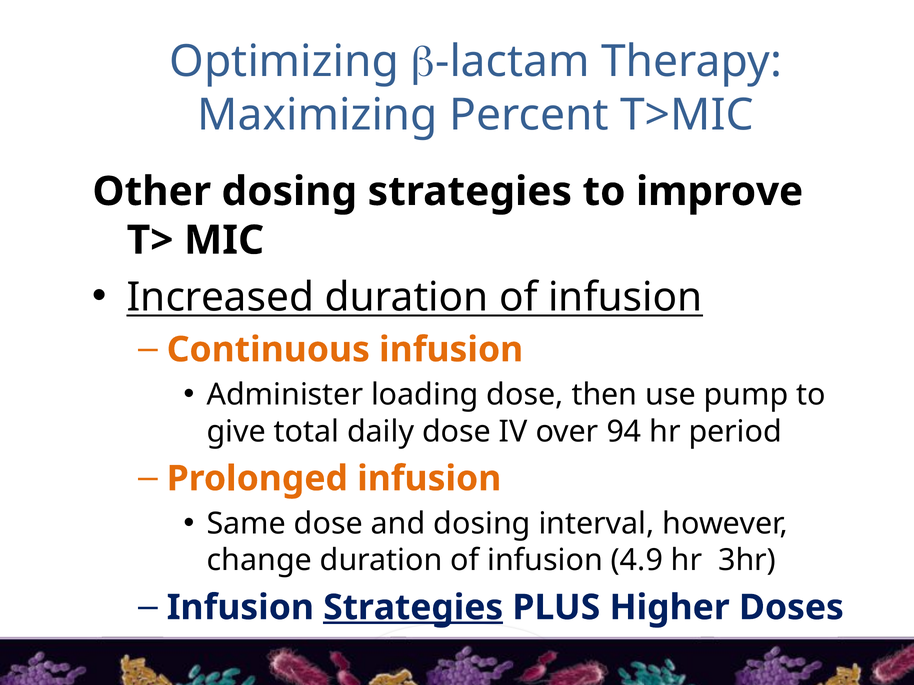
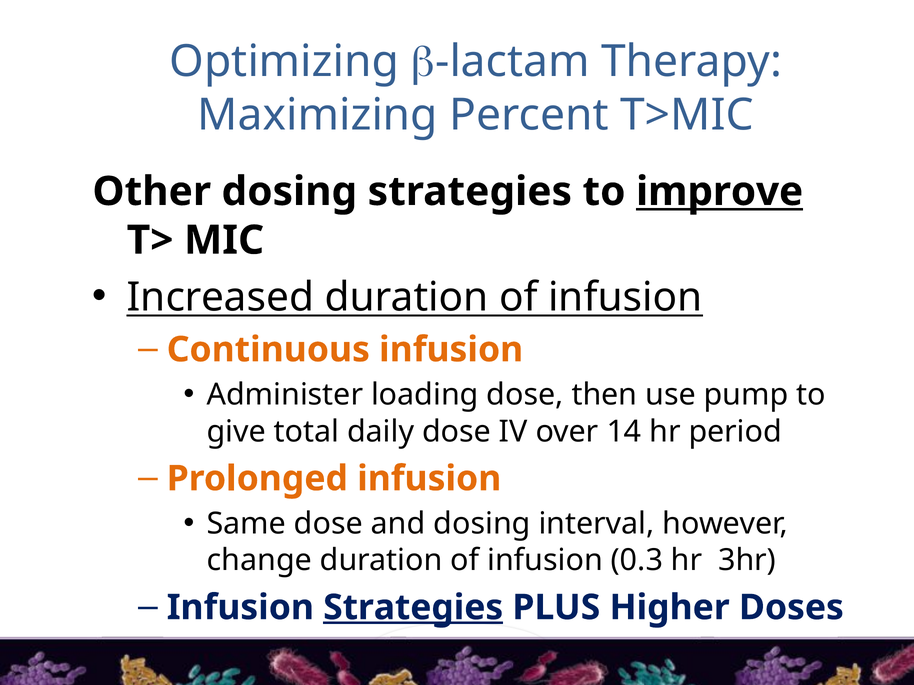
improve underline: none -> present (720, 192)
94: 94 -> 14 (624, 432)
4.9: 4.9 -> 0.3 (637, 561)
